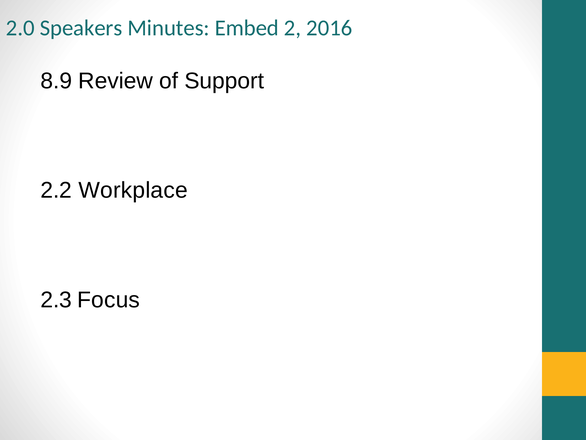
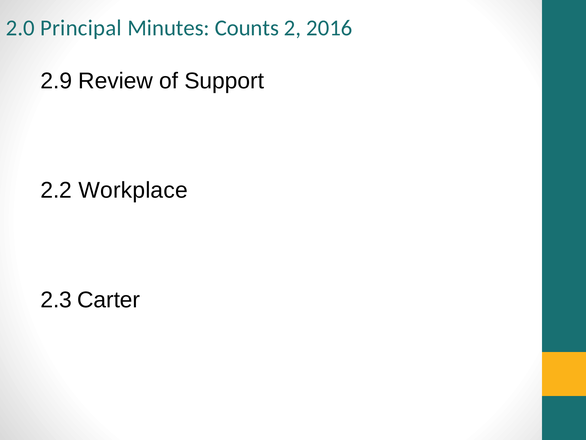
Speakers: Speakers -> Principal (81, 28)
Embed: Embed -> Counts (247, 28)
8.9: 8.9 -> 2.9 (56, 81)
Focus: Focus -> Carter (109, 300)
